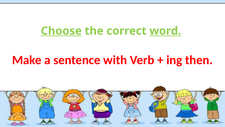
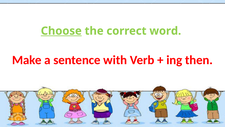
word underline: present -> none (165, 31)
